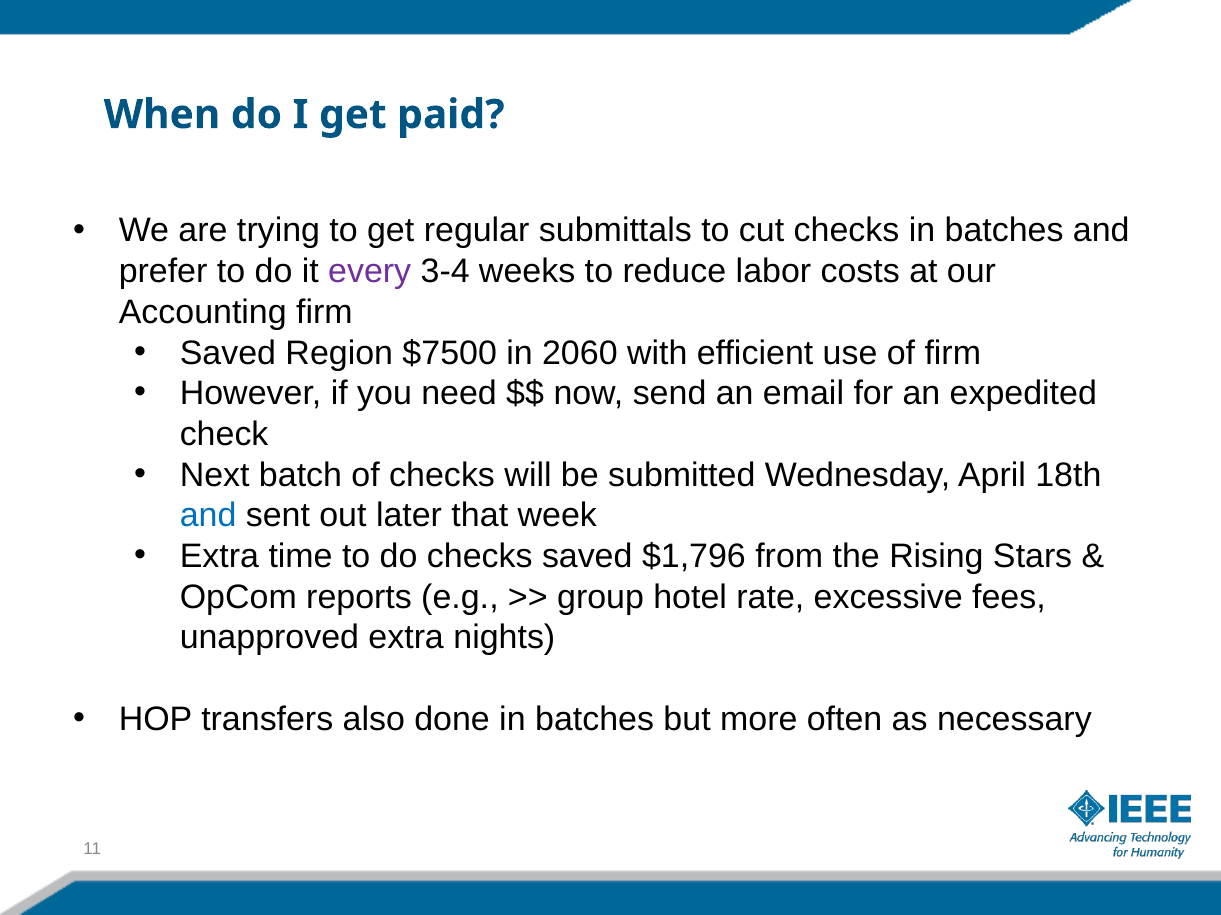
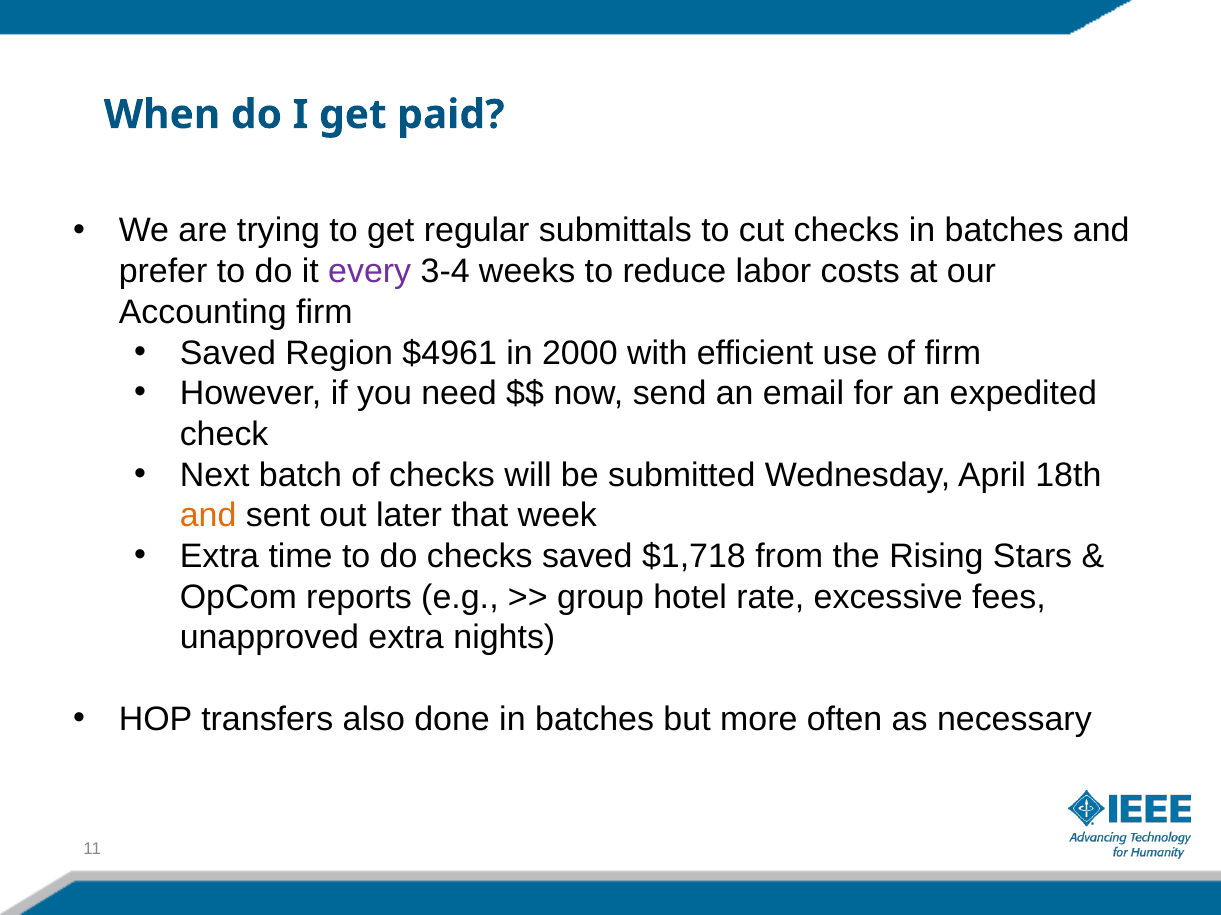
$7500: $7500 -> $4961 (450, 353)
2060: 2060 -> 2000 (580, 353)
and colour: blue -> orange (208, 516)
$1,796: $1,796 -> $1,718 (694, 557)
